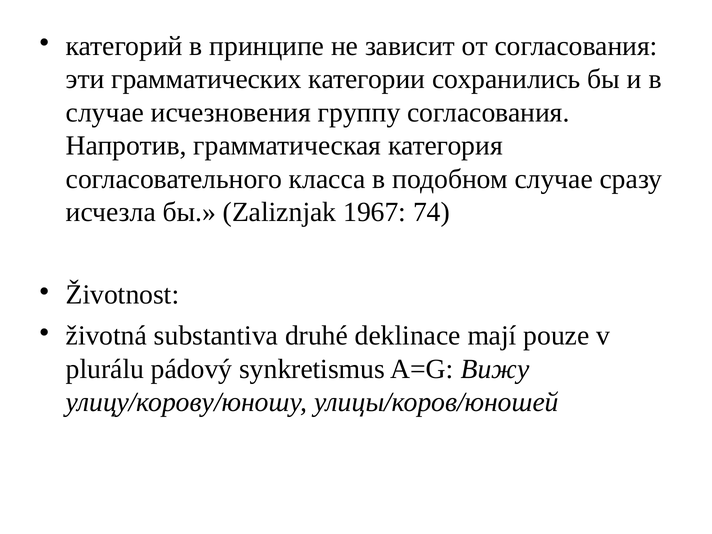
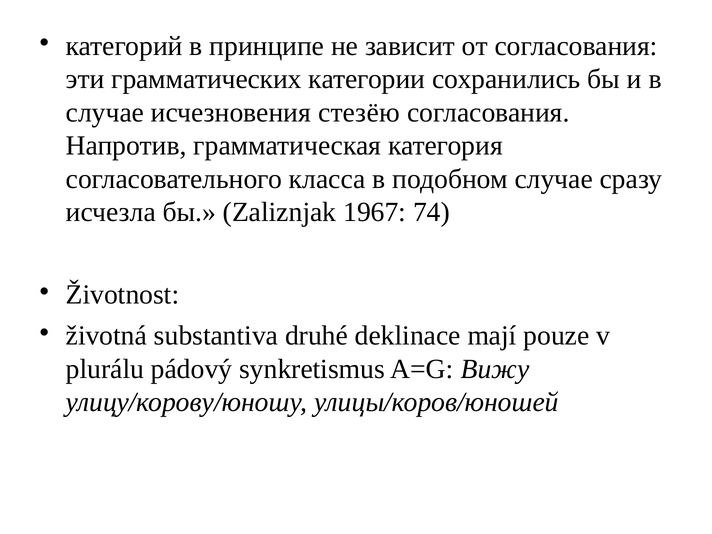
группу: группу -> стезёю (359, 112)
